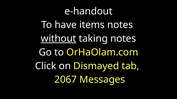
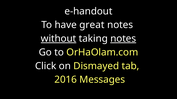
items: items -> great (92, 25)
notes underline: none -> present (123, 39)
2067: 2067 -> 2016 (66, 80)
